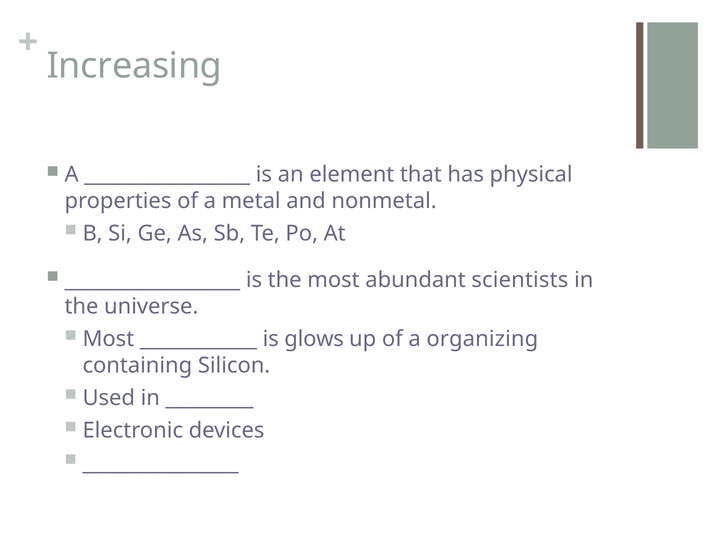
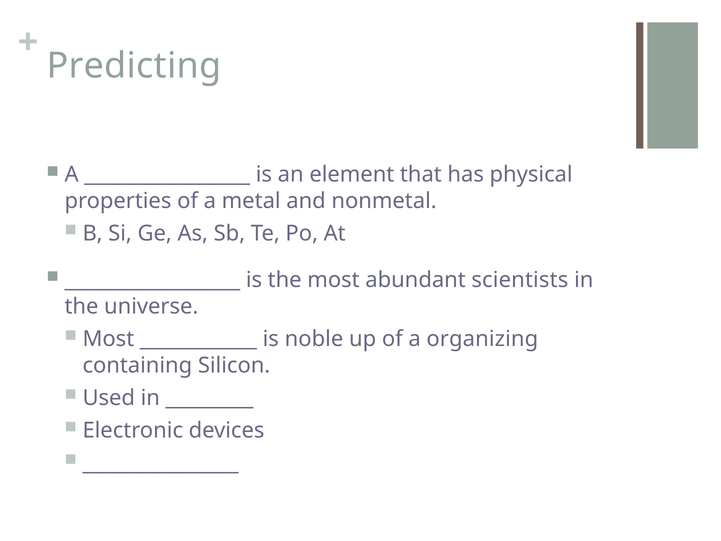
Increasing: Increasing -> Predicting (134, 66)
glows: glows -> noble (314, 339)
